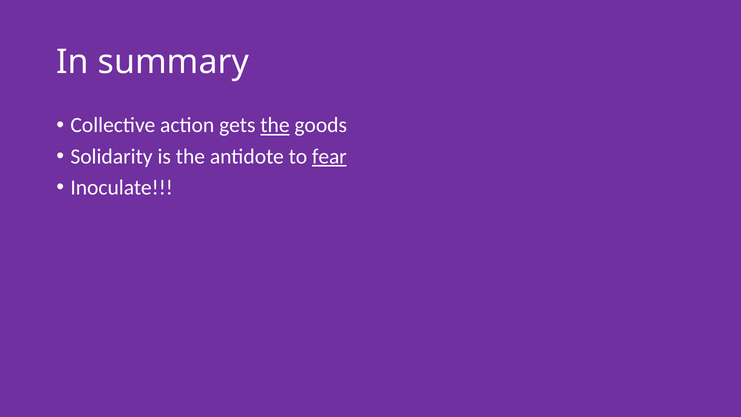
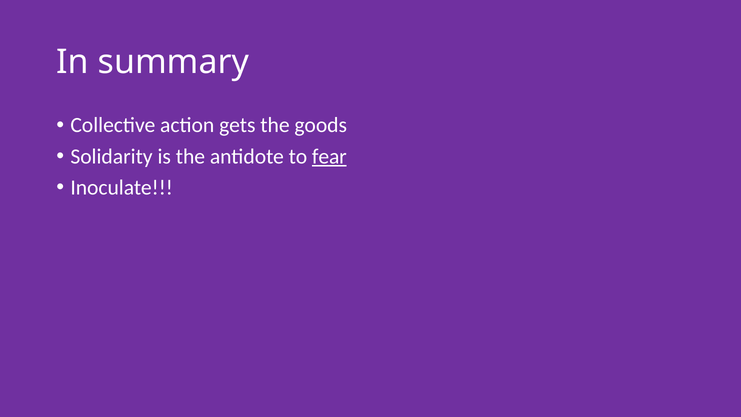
the underline: present -> none (275, 125)
